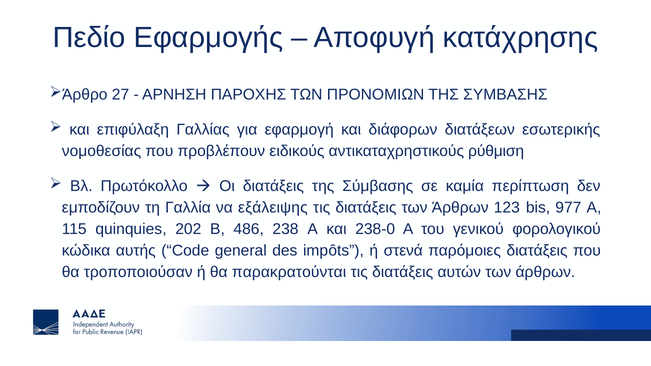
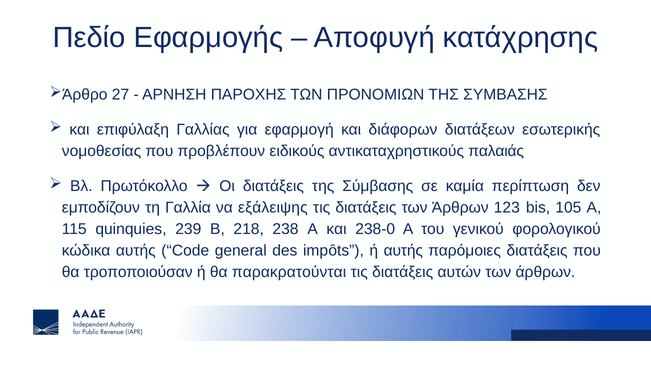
ρύθμιση: ρύθμιση -> παλαιάς (496, 151)
977: 977 -> 105 (568, 208)
202: 202 -> 239 (188, 229)
486: 486 -> 218 (249, 229)
ή στενά: στενά -> αυτής (403, 251)
